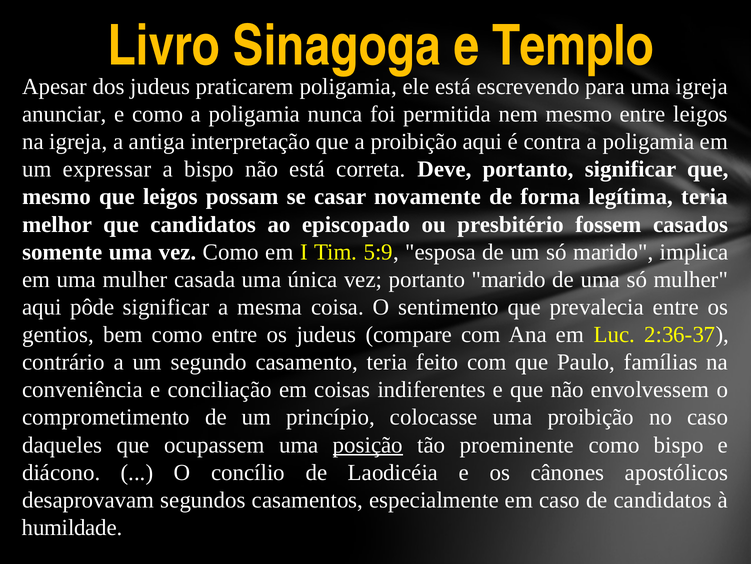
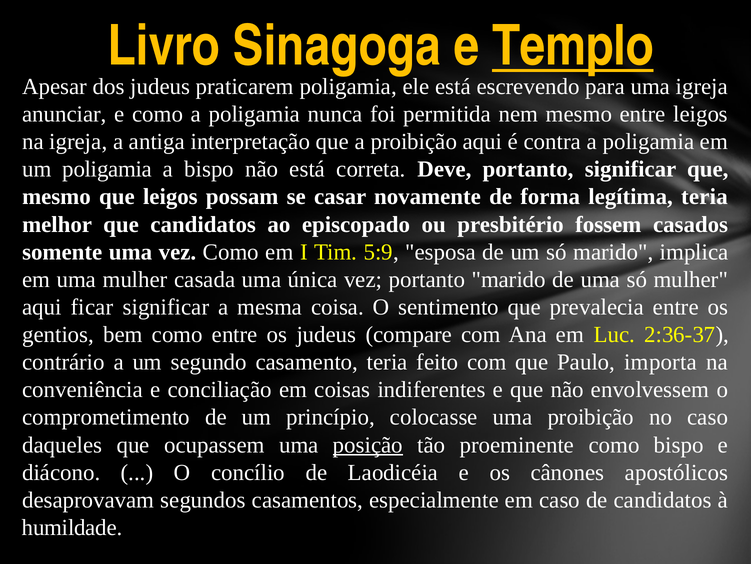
Templo underline: none -> present (573, 46)
um expressar: expressar -> poligamia (107, 169)
pôde: pôde -> ficar (92, 307)
famílias: famílias -> importa (661, 362)
